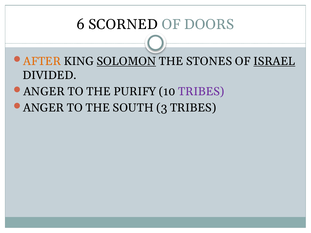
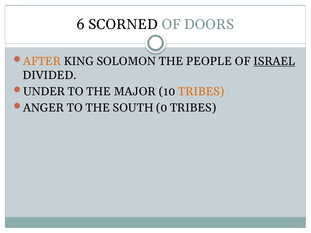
SOLOMON underline: present -> none (126, 61)
STONES: STONES -> PEOPLE (209, 61)
ANGER: ANGER -> UNDER (44, 92)
PURIFY: PURIFY -> MAJOR (135, 92)
TRIBES colour: purple -> orange (201, 92)
3: 3 -> 0 (162, 108)
